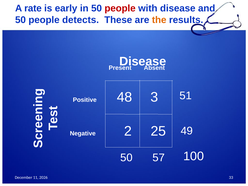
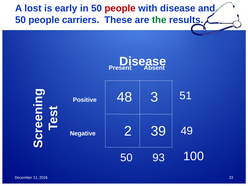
rate: rate -> lost (33, 8)
detects: detects -> carriers (81, 20)
the colour: orange -> green (159, 20)
25: 25 -> 39 (158, 131)
57: 57 -> 93 (159, 158)
